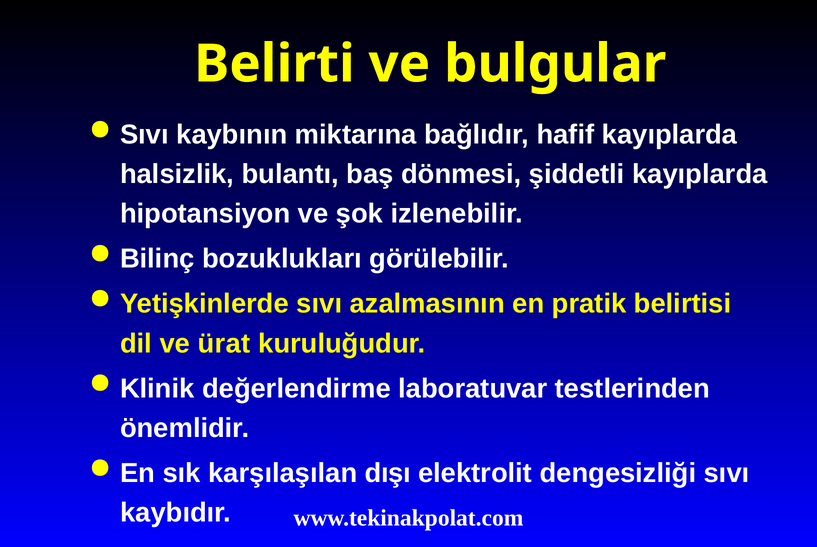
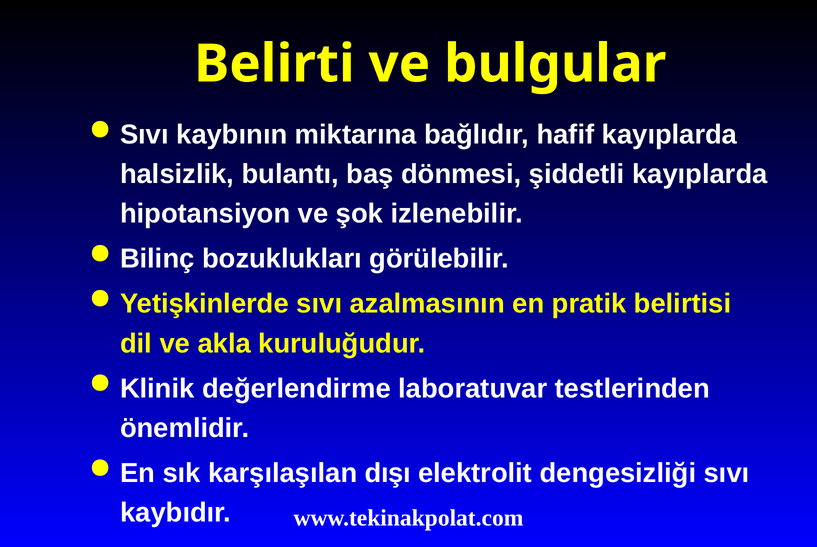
ürat: ürat -> akla (224, 343)
